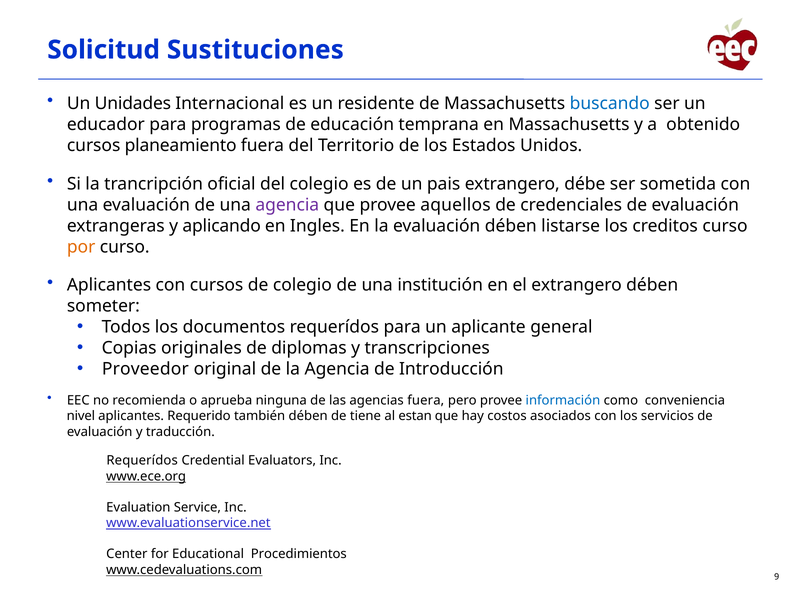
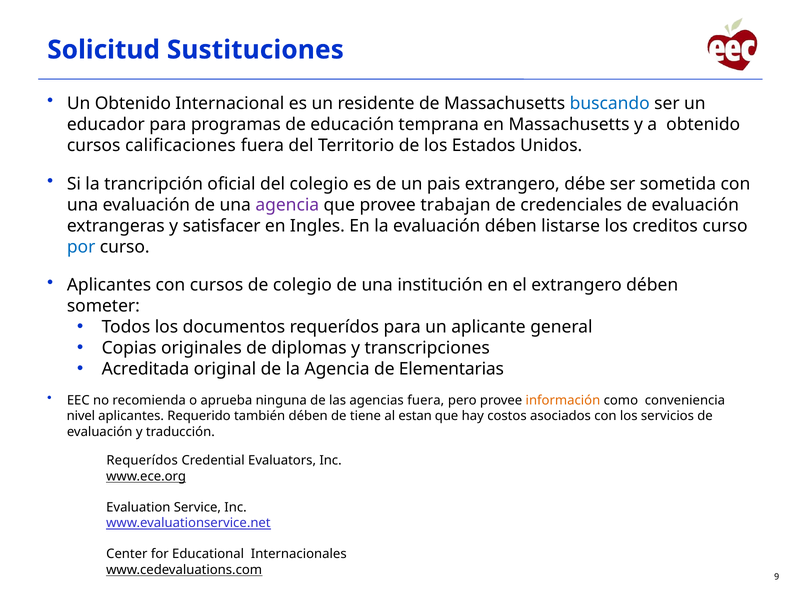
Un Unidades: Unidades -> Obtenido (133, 104)
planeamiento: planeamiento -> calificaciones (180, 145)
aquellos: aquellos -> trabajan (455, 205)
aplicando: aplicando -> satisfacer (222, 226)
por colour: orange -> blue (81, 247)
Proveedor: Proveedor -> Acreditada (145, 369)
Introducción: Introducción -> Elementarias (451, 369)
información colour: blue -> orange (563, 400)
Procedimientos: Procedimientos -> Internacionales (299, 554)
